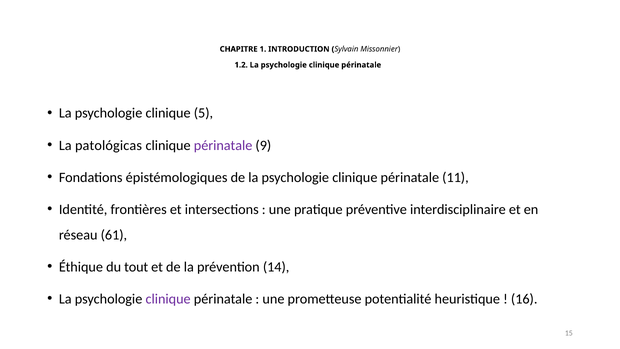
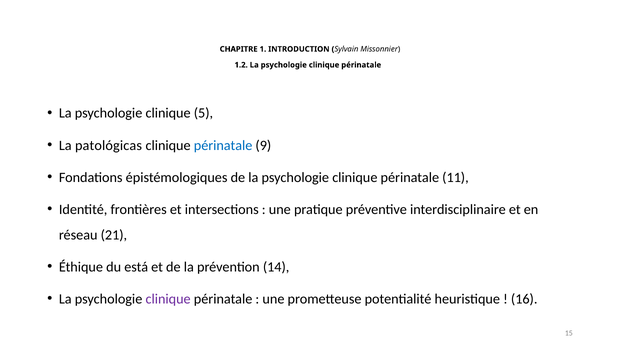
périnatale colour: purple -> blue (223, 145)
61: 61 -> 21 (114, 235)
tout: tout -> está (136, 267)
